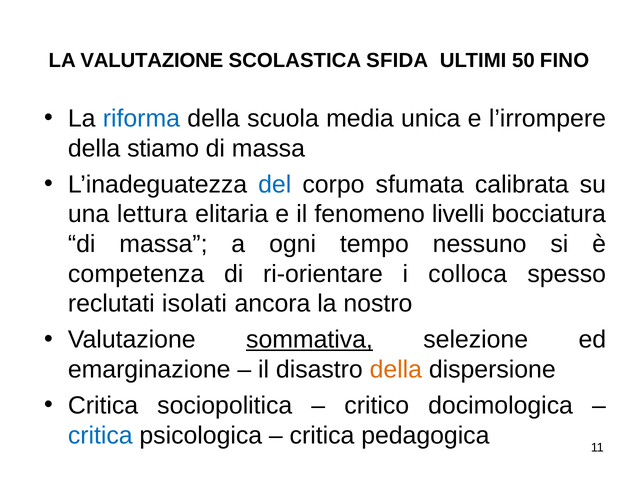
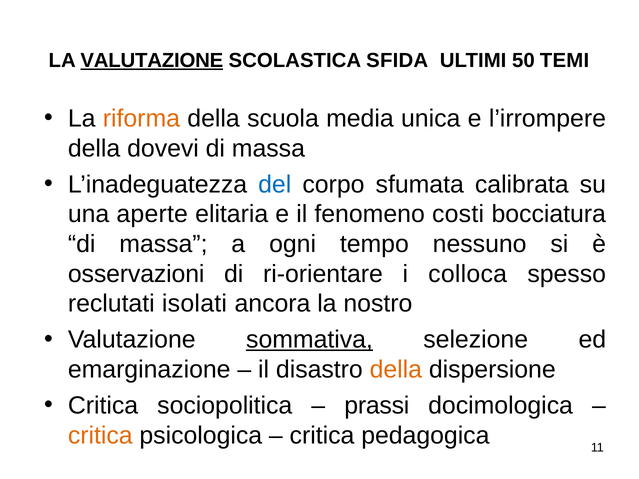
VALUTAZIONE underline: none -> present (152, 61)
FINO: FINO -> TEMI (565, 61)
riforma colour: blue -> orange (141, 119)
stiamo: stiamo -> dovevi (163, 148)
lettura: lettura -> aperte (152, 214)
livelli: livelli -> costi (458, 214)
competenza: competenza -> osservazioni (136, 274)
critico: critico -> prassi (377, 406)
critica colour: blue -> orange (100, 436)
